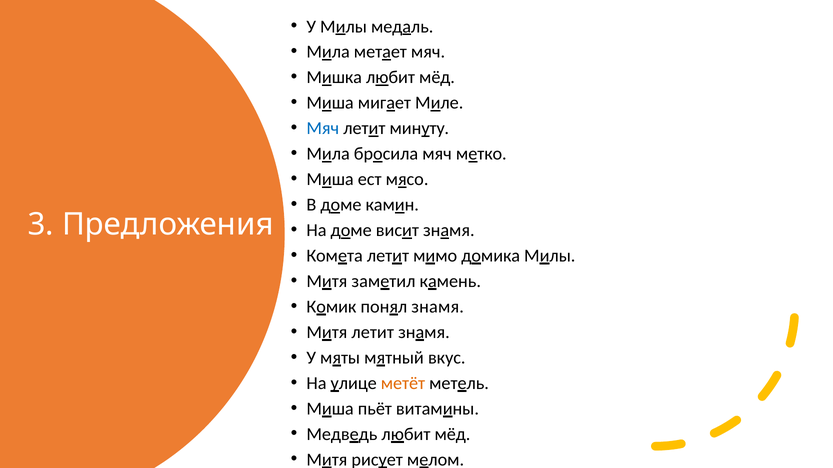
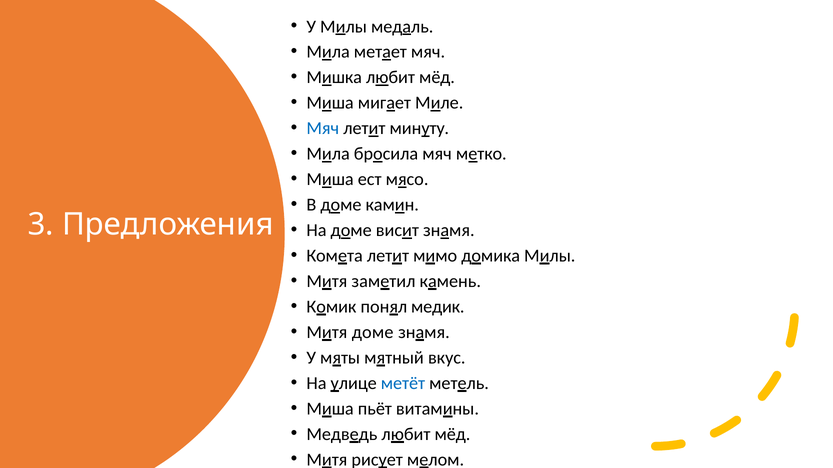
понял знамя: знамя -> медик (438, 307)
Митя летит: летит -> доме (373, 333)
метёт colour: orange -> blue (403, 384)
